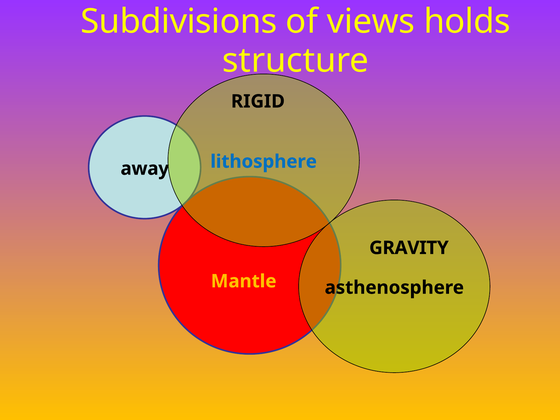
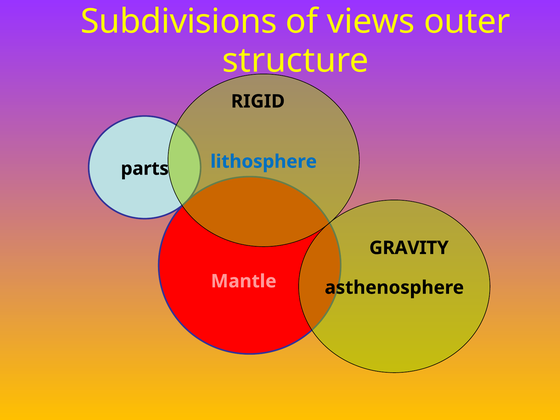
holds: holds -> outer (467, 21)
away: away -> parts (145, 169)
Mantle colour: yellow -> pink (244, 281)
